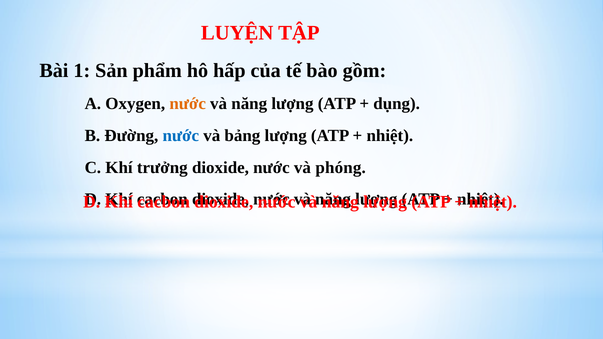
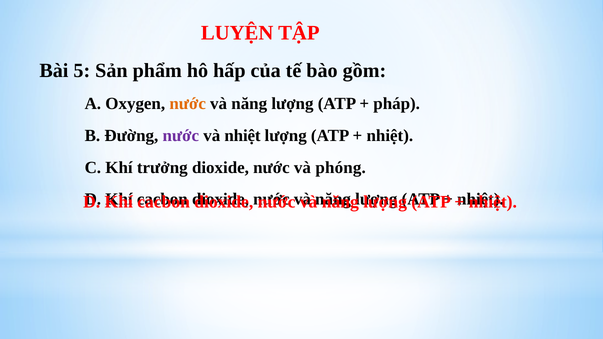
1: 1 -> 5 (82, 70)
dụng: dụng -> pháp (397, 104)
nước colour: blue -> purple (181, 136)
và bảng: bảng -> nhiệt (243, 136)
